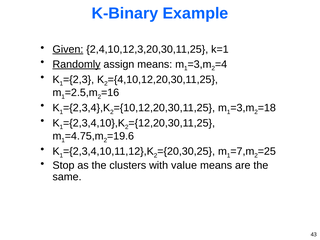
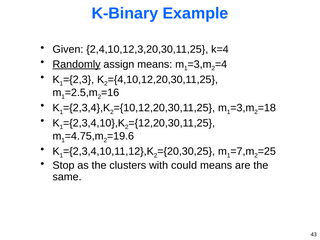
Given underline: present -> none (68, 49)
k=1: k=1 -> k=4 (220, 49)
value: value -> could (184, 165)
